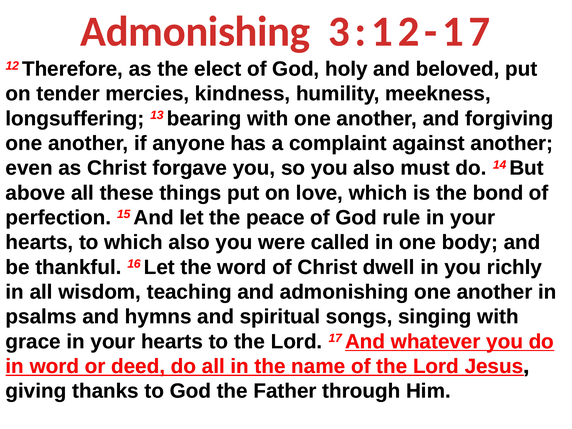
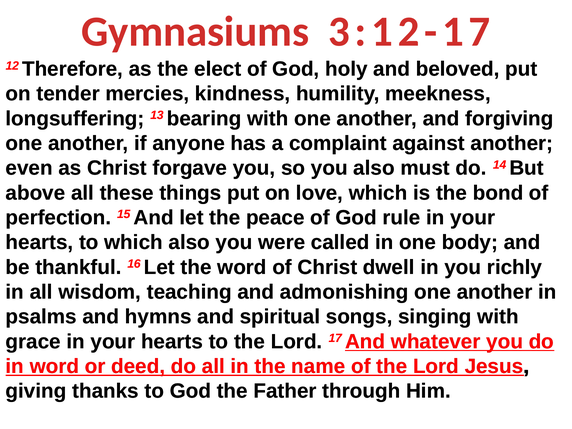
Admonishing: Admonishing -> Gymnasiums (195, 32)
